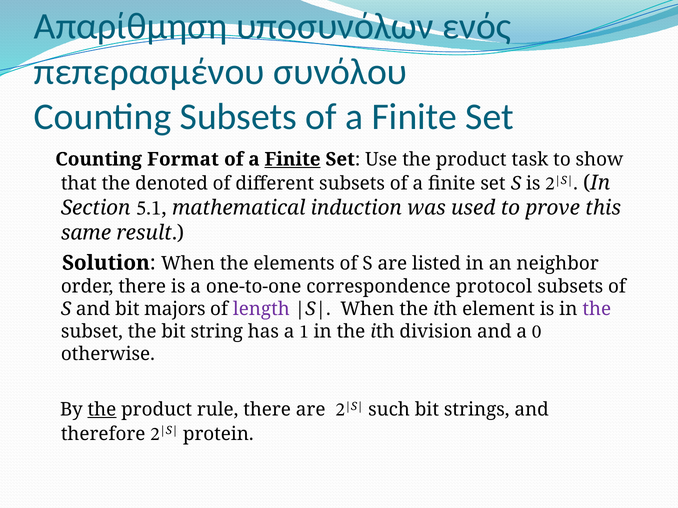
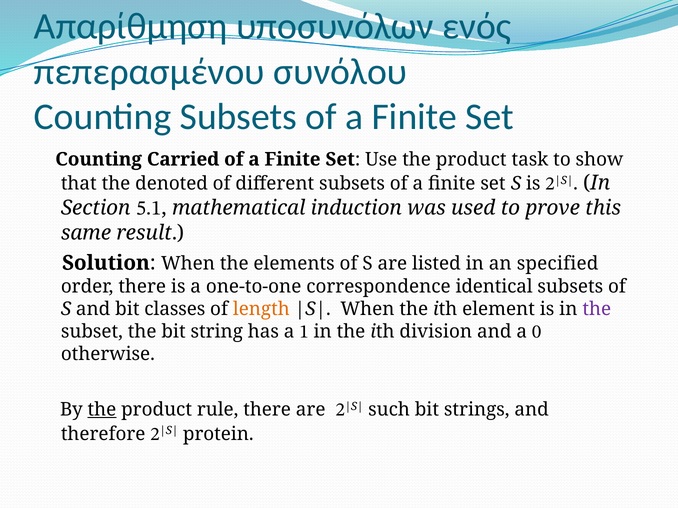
Format: Format -> Carried (183, 159)
Finite underline: present -> none (293, 159)
neighbor: neighbor -> specified (558, 264)
protocol: protocol -> identical (494, 287)
majors: majors -> classes (175, 309)
length colour: purple -> orange (261, 309)
